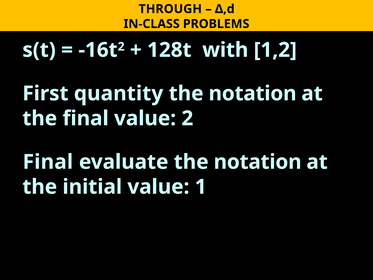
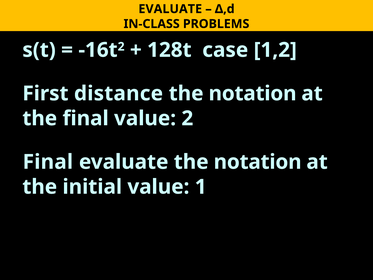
THROUGH: THROUGH -> EVALUATE (170, 9)
with: with -> case (225, 50)
quantity: quantity -> distance (119, 93)
